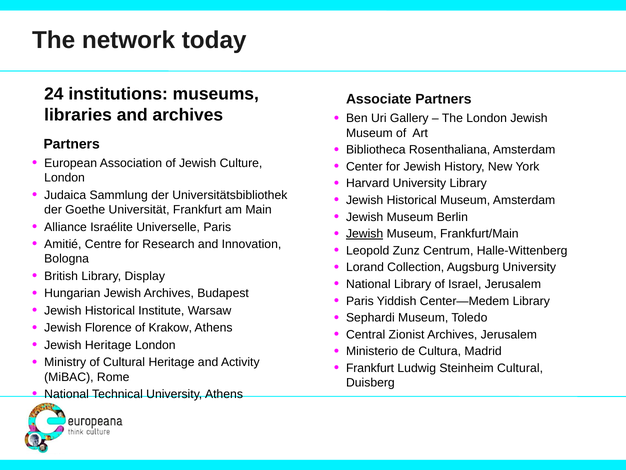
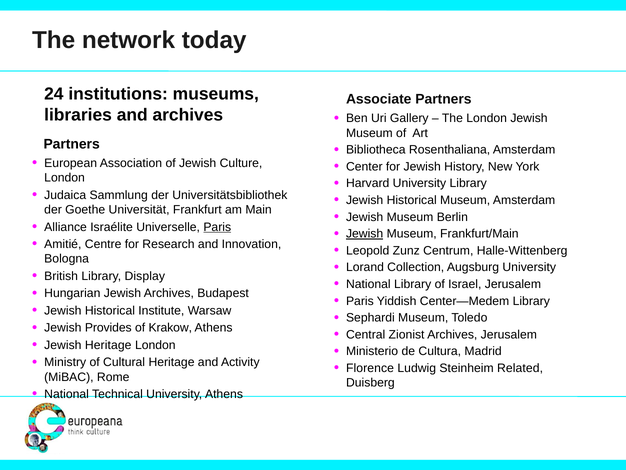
Paris underline: none -> present (217, 227)
Florence: Florence -> Provides (108, 328)
Frankfurt: Frankfurt -> Florence (370, 368)
Steinheim Cultural: Cultural -> Related (520, 368)
